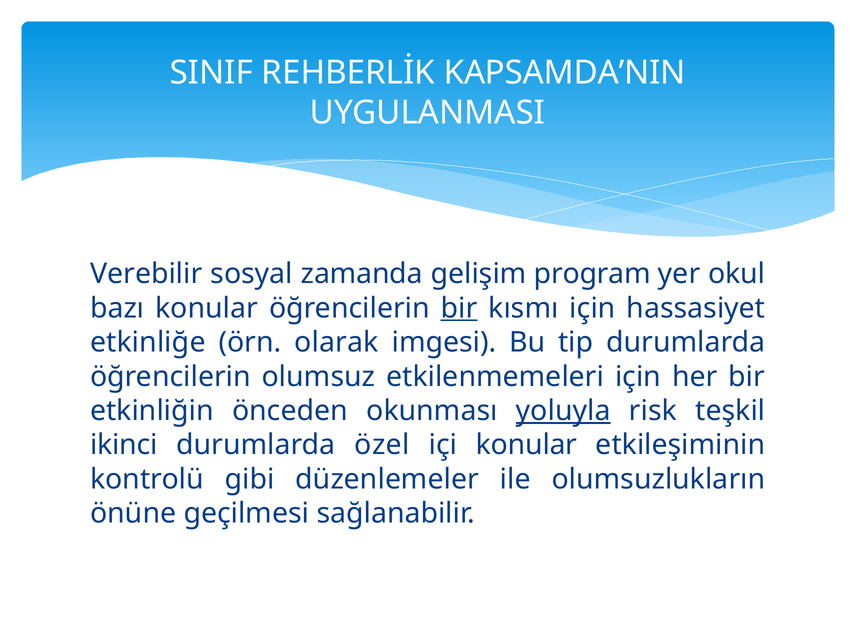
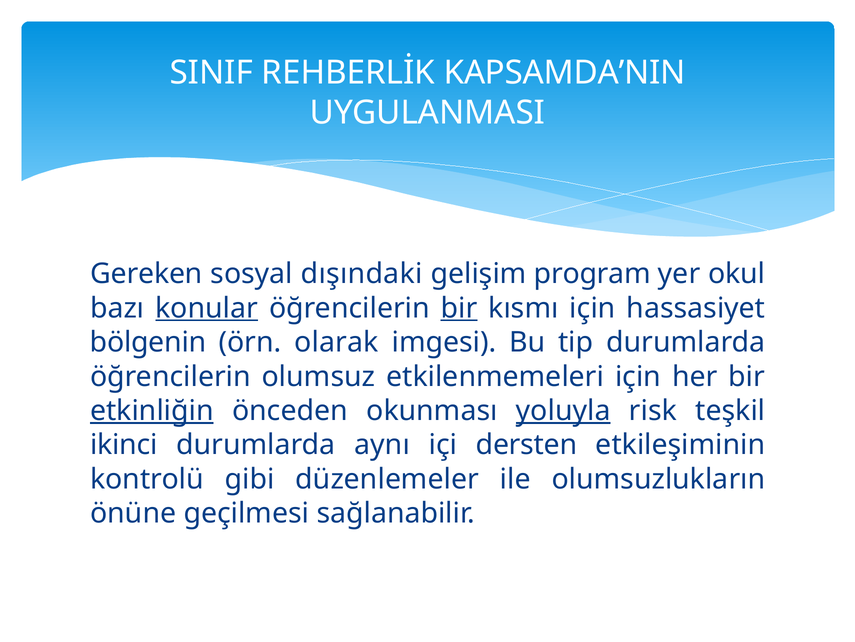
Verebilir: Verebilir -> Gereken (146, 274)
zamanda: zamanda -> dışındaki (362, 274)
konular underline: none -> present (207, 308)
etkinliğe: etkinliğe -> bölgenin (148, 342)
etkinliğin underline: none -> present (152, 410)
özel: özel -> aynı (382, 445)
içi konular: konular -> dersten (527, 445)
